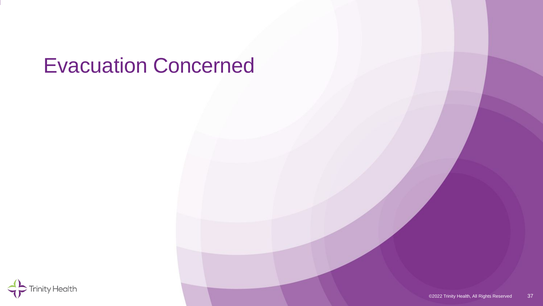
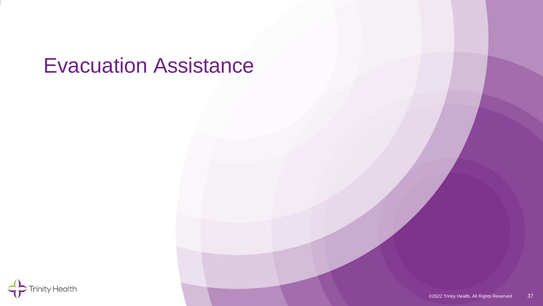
Concerned: Concerned -> Assistance (204, 66)
